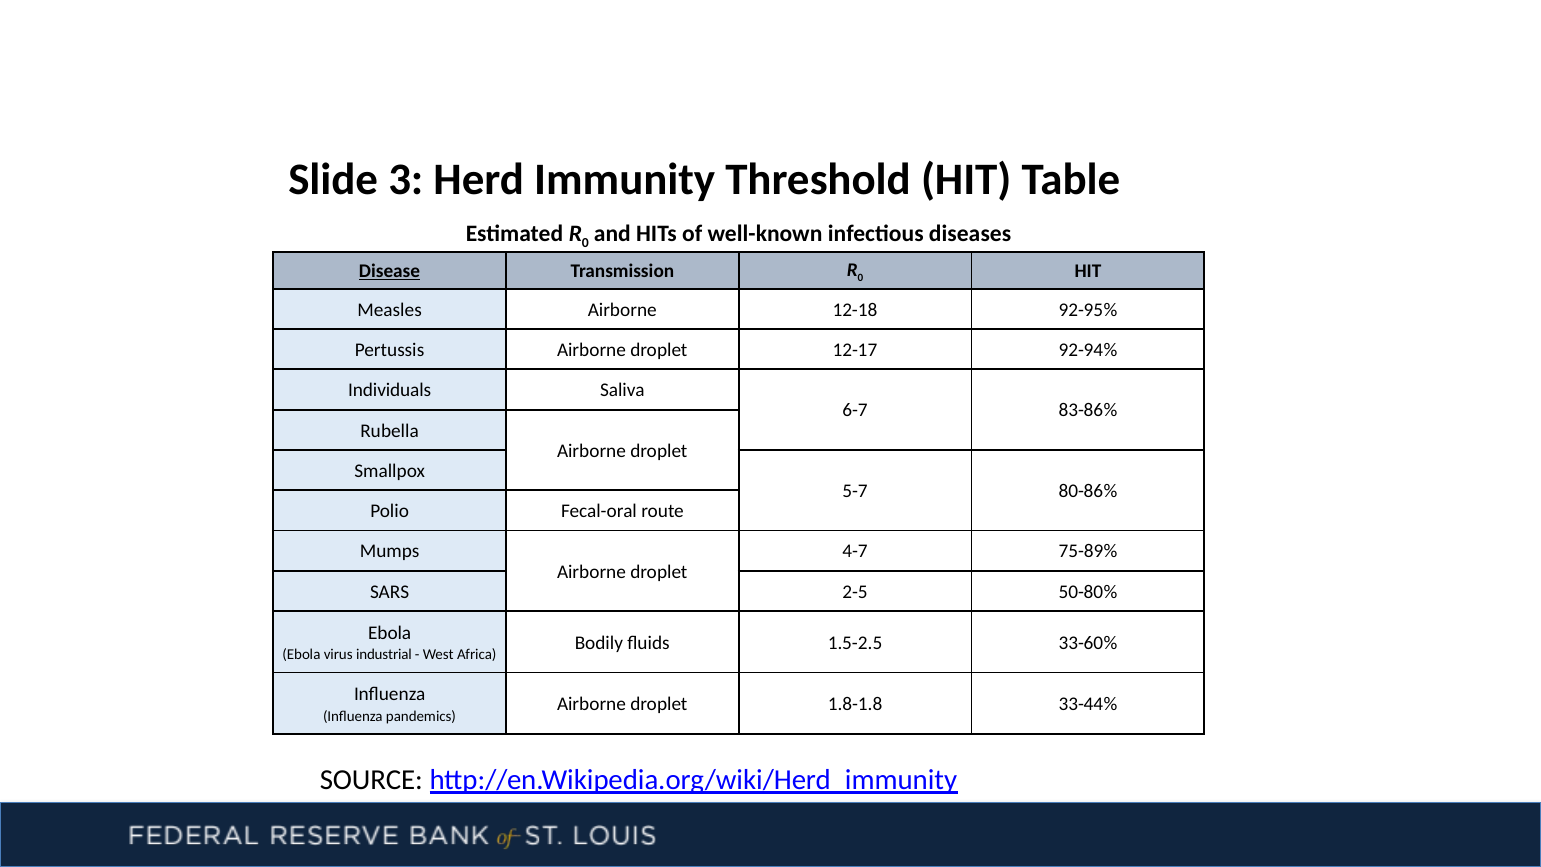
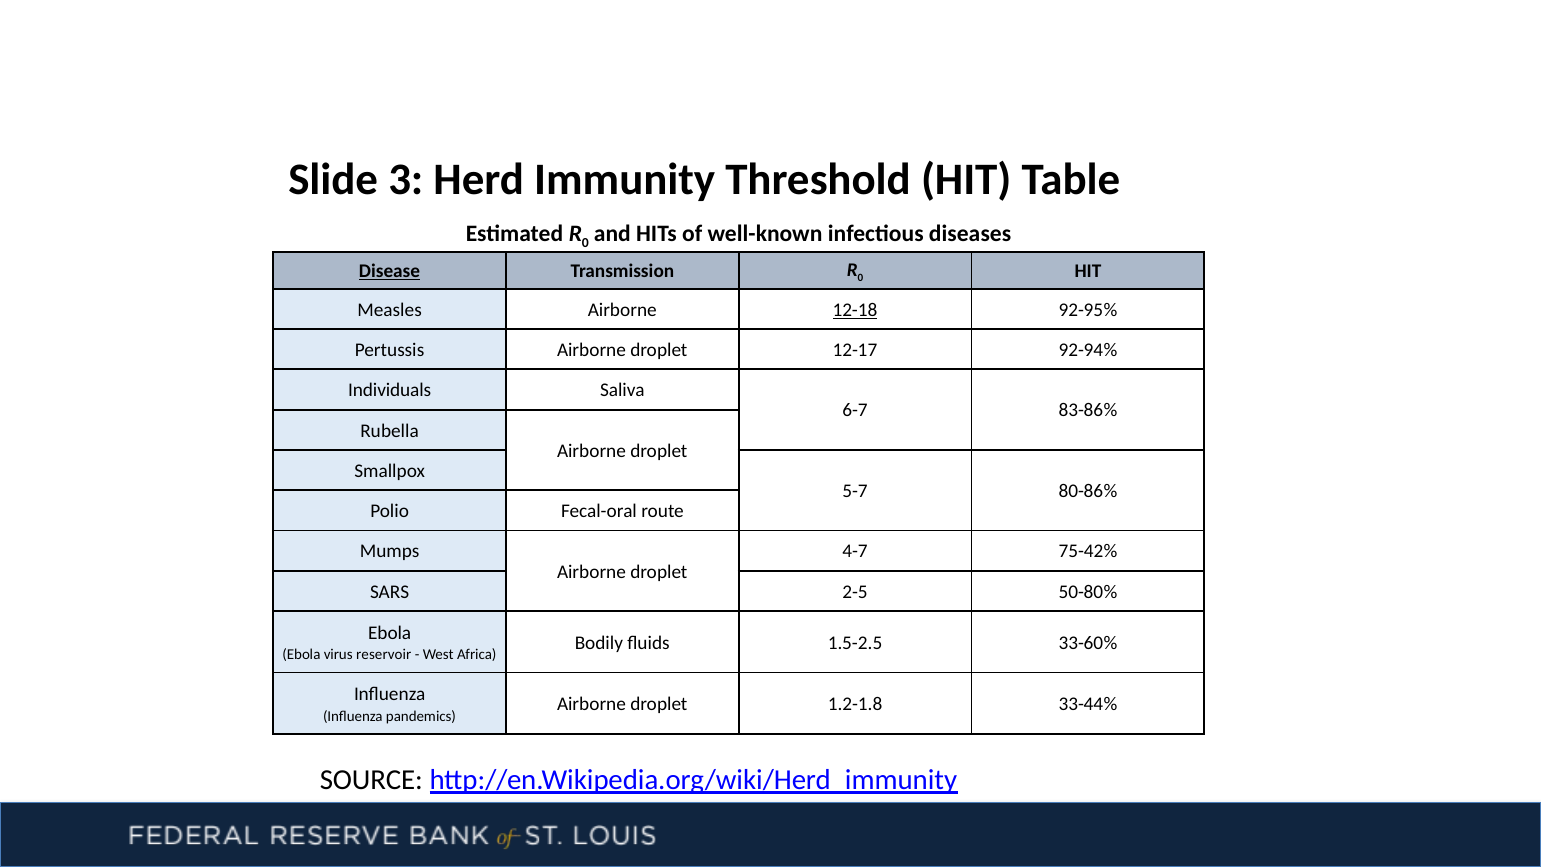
12-18 underline: none -> present (855, 310)
75-89%: 75-89% -> 75-42% (1088, 551)
industrial: industrial -> reservoir (384, 655)
1.8-1.8: 1.8-1.8 -> 1.2-1.8 (855, 704)
